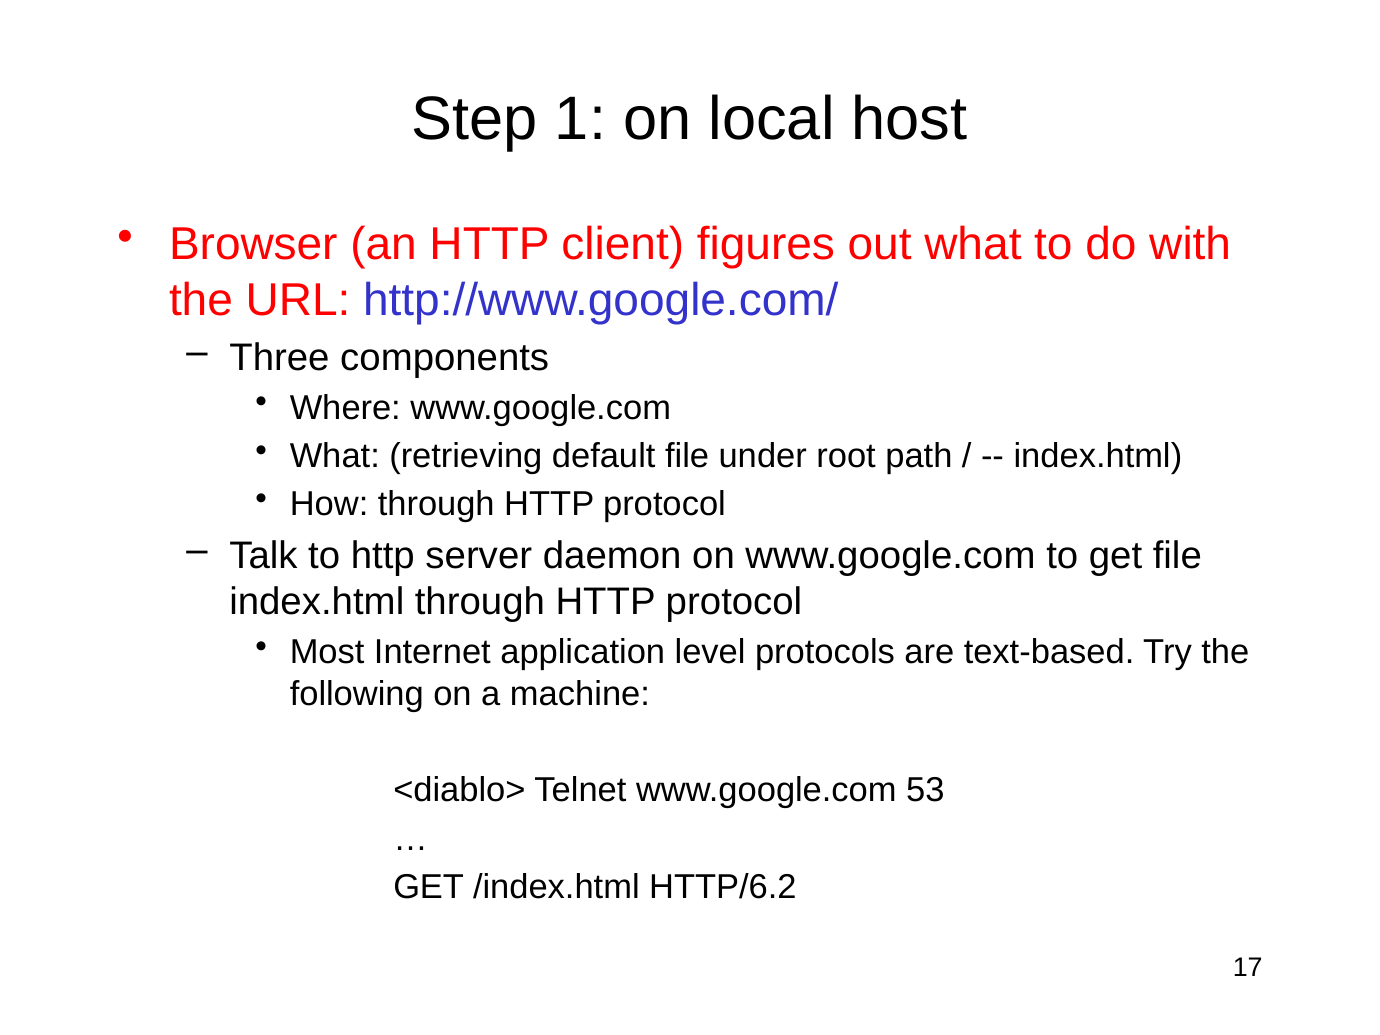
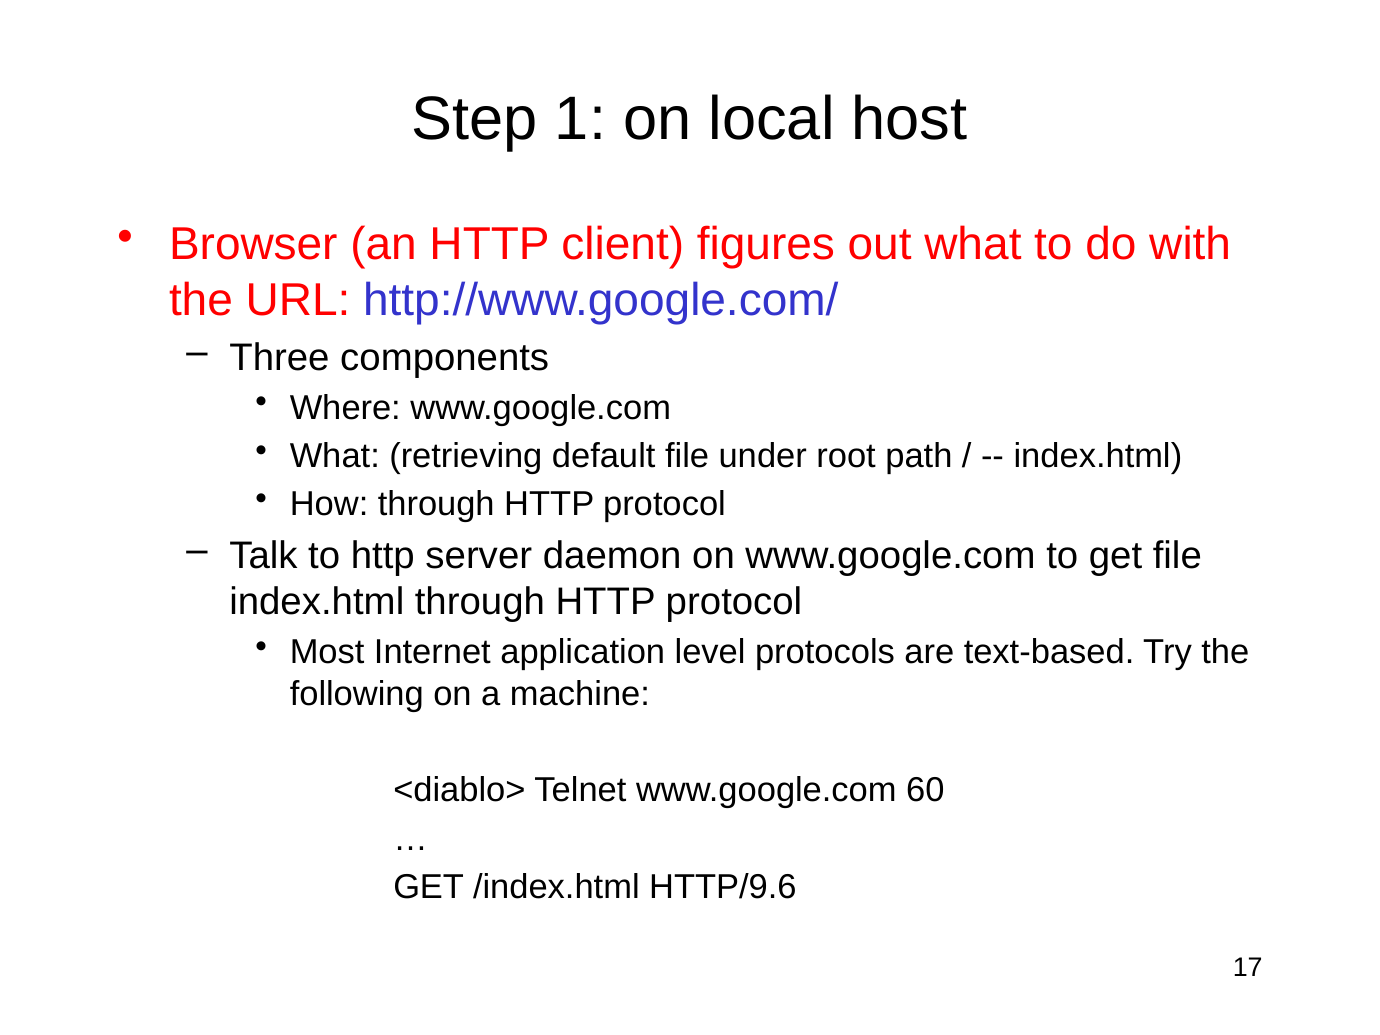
53: 53 -> 60 (925, 791)
HTTP/6.2: HTTP/6.2 -> HTTP/9.6 (723, 887)
